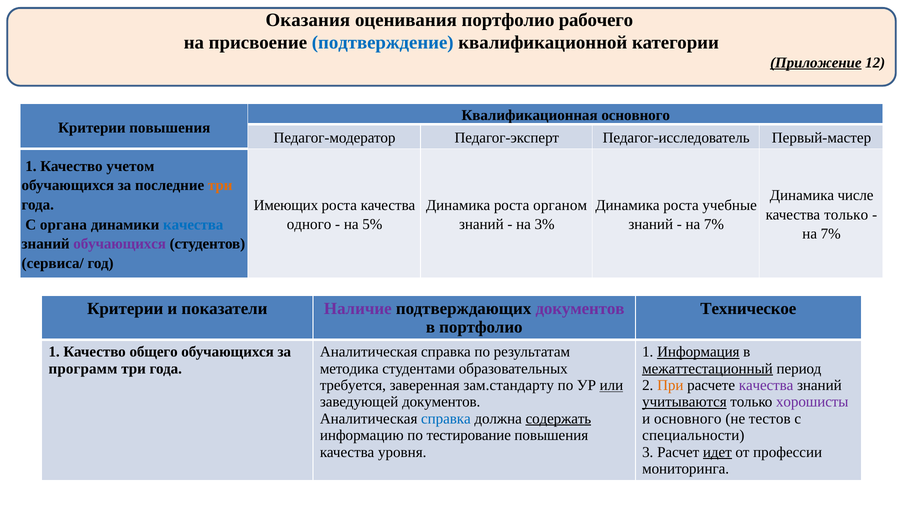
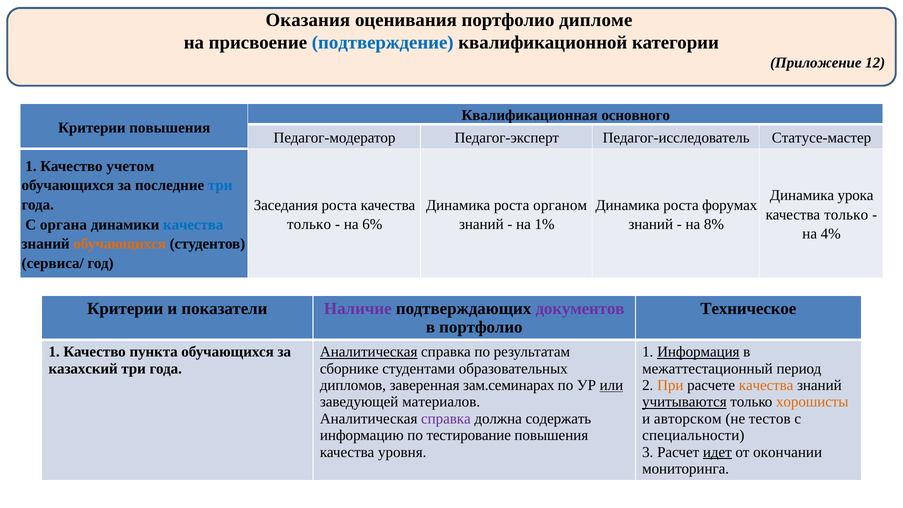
рабочего: рабочего -> дипломе (596, 20)
Приложение underline: present -> none (816, 63)
Первый-мастер: Первый-мастер -> Статусе-мастер (822, 138)
три colour: orange -> blue (220, 185)
числе: числе -> урока (856, 195)
Имеющих: Имеющих -> Заседания (286, 205)
учебные: учебные -> форумах (730, 205)
одного: одного -> только (309, 224)
5%: 5% -> 6% (372, 224)
3%: 3% -> 1% (545, 224)
7%: 7% -> 8% (714, 224)
7%: 7% -> 4% (831, 234)
обучающихся colour: purple -> orange (120, 244)
общего: общего -> пункта (154, 352)
Аналитическая underline: none -> present (369, 352)
программ: программ -> казахский (83, 369)
методика: методика -> сборнике (349, 369)
межаттестационный underline: present -> none (707, 369)
требуется: требуется -> дипломов (353, 385)
зам.стандарту: зам.стандарту -> зам.семинарах (509, 385)
качества colour: purple -> orange (766, 385)
заведующей документов: документов -> материалов (441, 402)
хорошисты colour: purple -> orange (812, 402)
справка colour: blue -> purple (446, 419)
содержать underline: present -> none (558, 419)
и основного: основного -> авторском (688, 419)
профессии: профессии -> окончании (788, 452)
